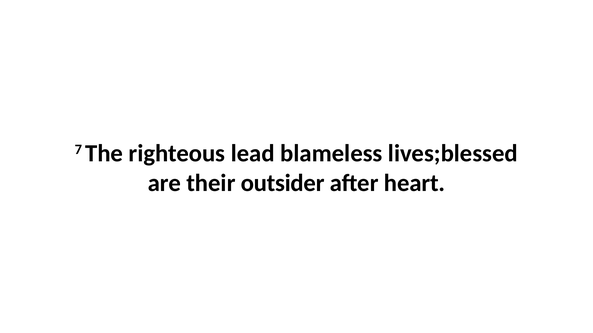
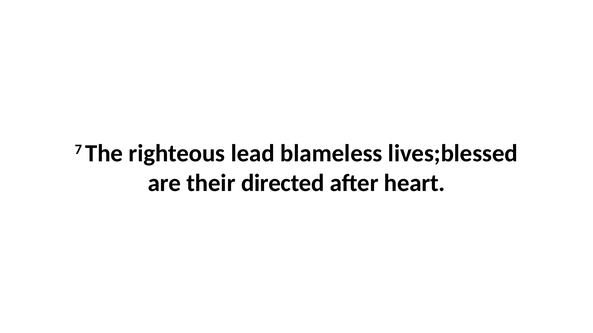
outsider: outsider -> directed (283, 183)
